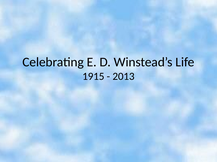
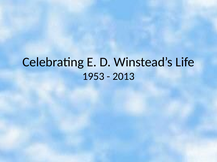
1915: 1915 -> 1953 (93, 77)
